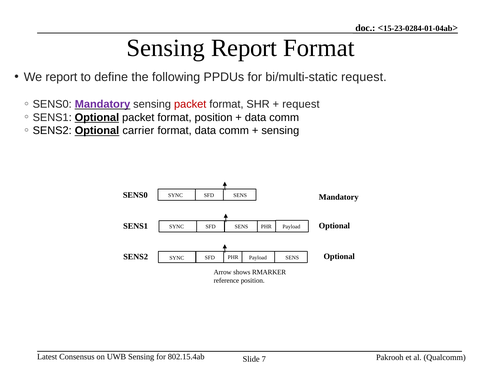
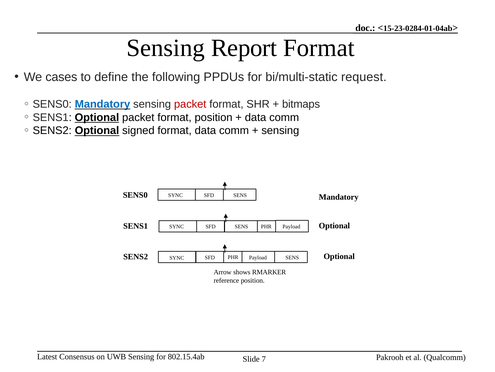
We report: report -> cases (61, 77)
Mandatory colour: purple -> blue (103, 104)
request: request -> bitmaps (301, 104)
carrier: carrier -> signed (138, 130)
